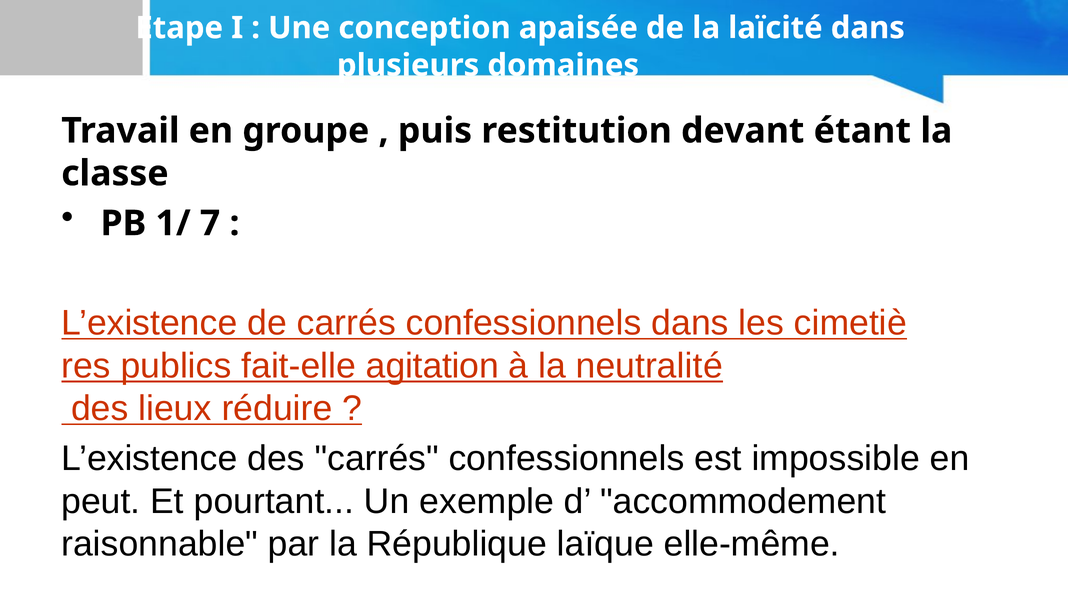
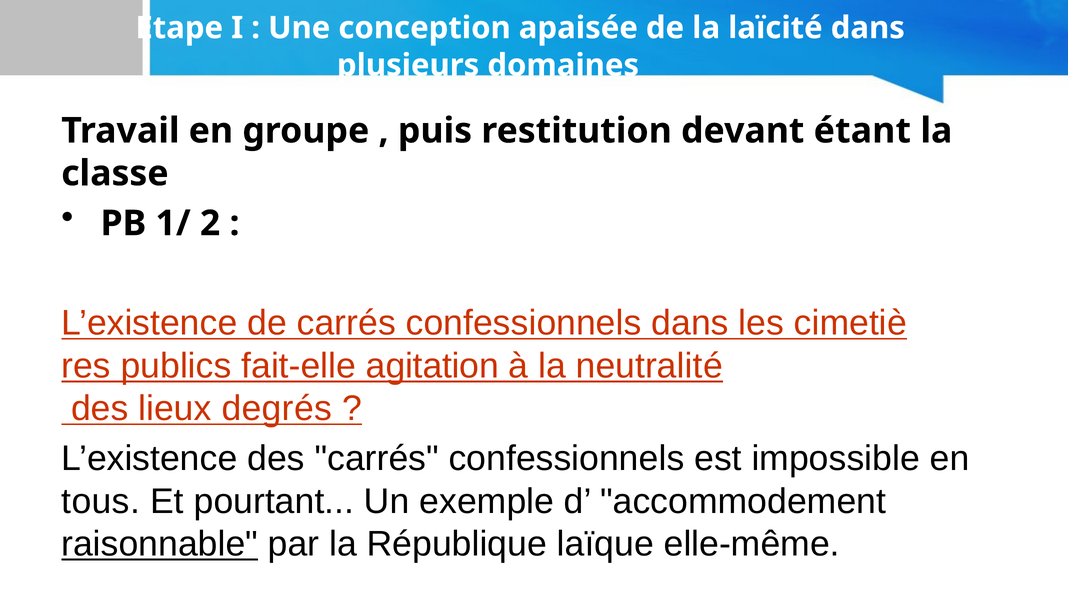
7: 7 -> 2 (210, 223)
réduire: réduire -> degrés (277, 408)
peut: peut -> tous (101, 501)
raisonnable underline: none -> present (160, 544)
